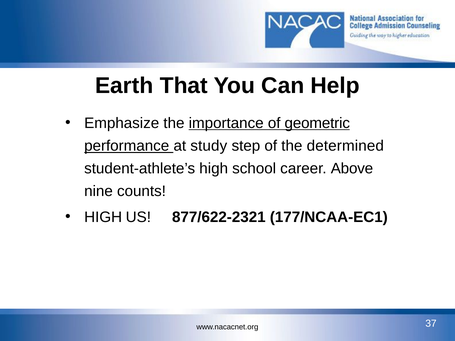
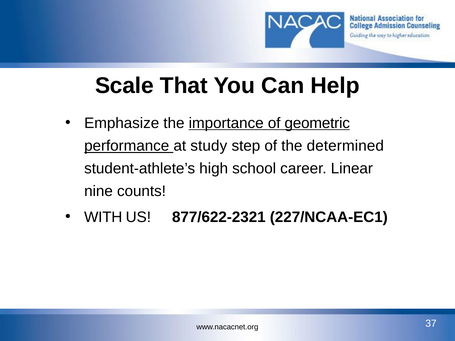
Earth: Earth -> Scale (124, 86)
Above: Above -> Linear (352, 169)
HIGH: HIGH -> WITH (103, 217)
177/NCAA-EC1: 177/NCAA-EC1 -> 227/NCAA-EC1 (329, 217)
